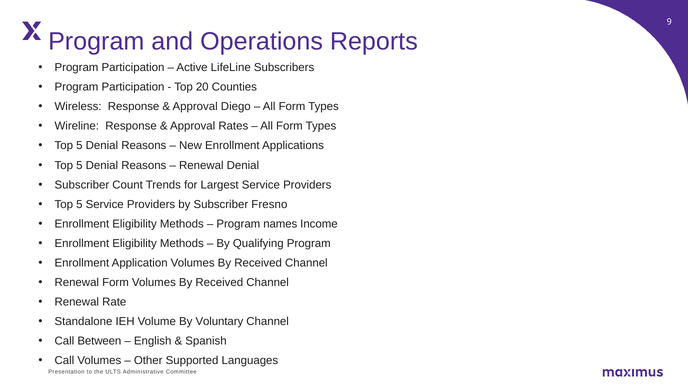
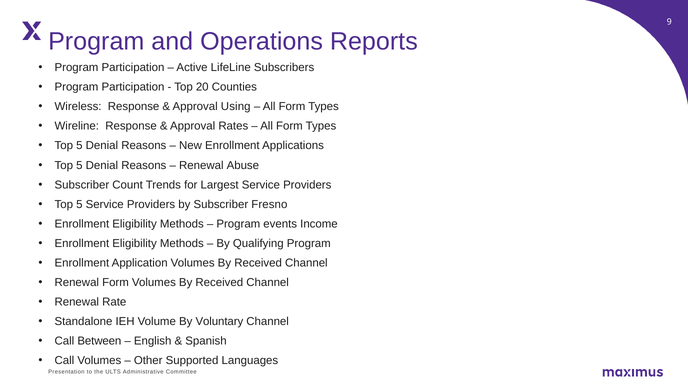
Diego: Diego -> Using (236, 107)
Renewal Denial: Denial -> Abuse (243, 165)
names: names -> events (280, 224)
